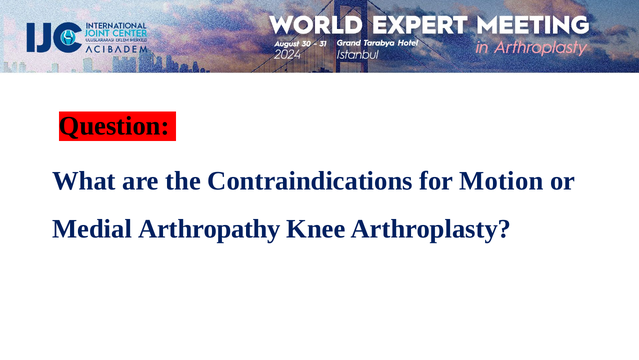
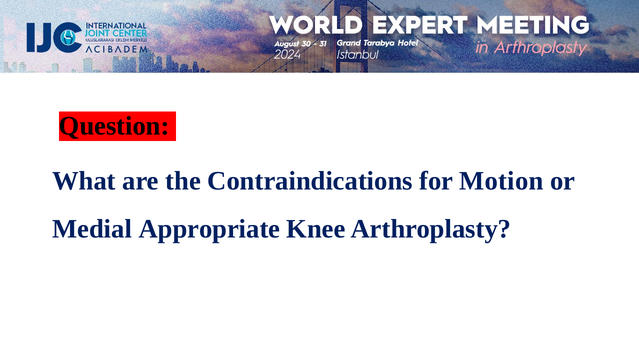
Arthropathy: Arthropathy -> Appropriate (209, 228)
